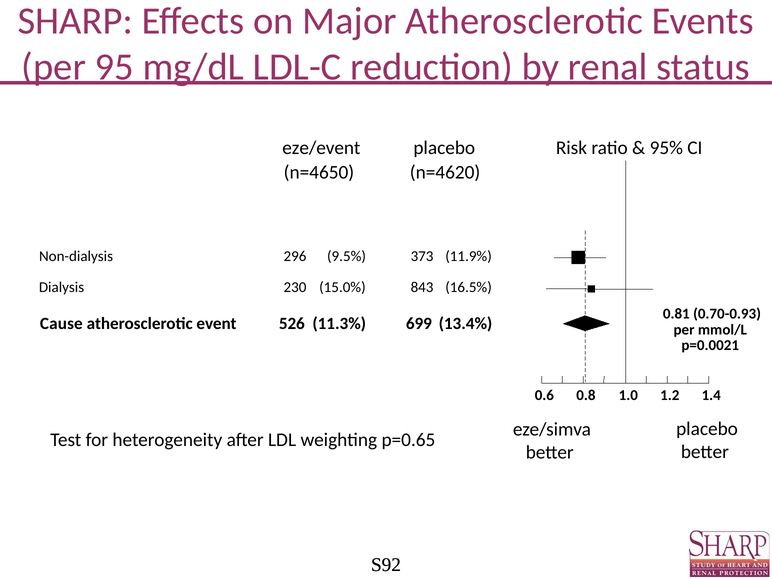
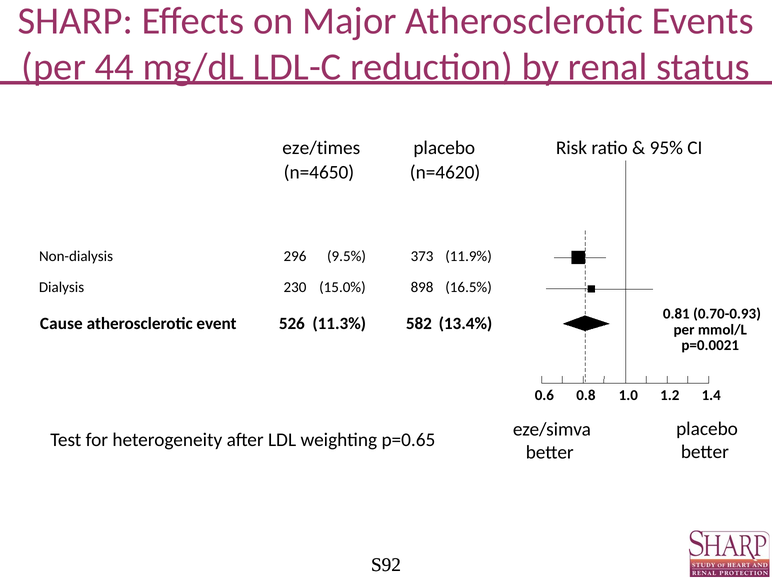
95: 95 -> 44 (114, 67)
eze/event: eze/event -> eze/times (321, 148)
843: 843 -> 898 (422, 287)
699: 699 -> 582 (419, 324)
